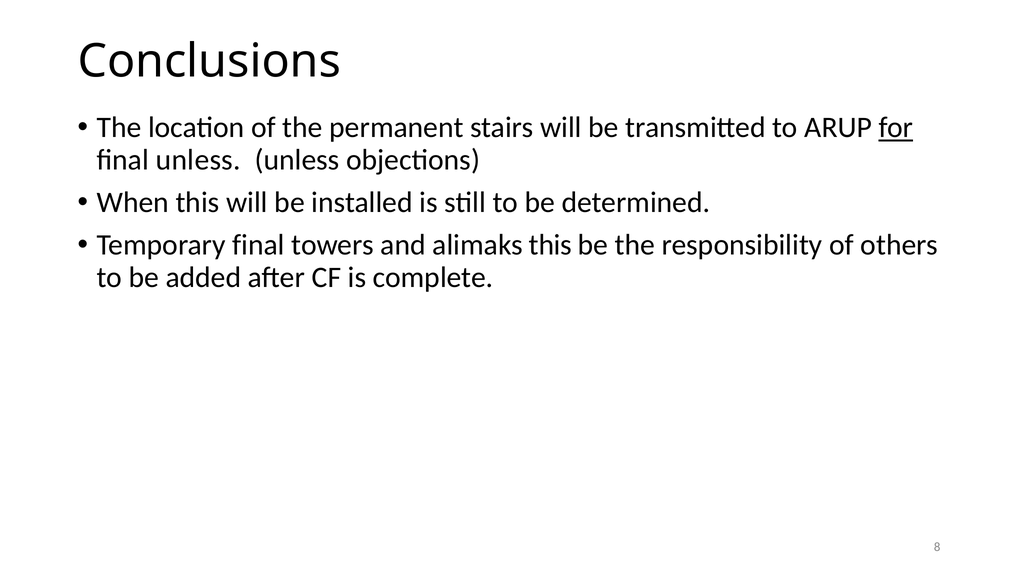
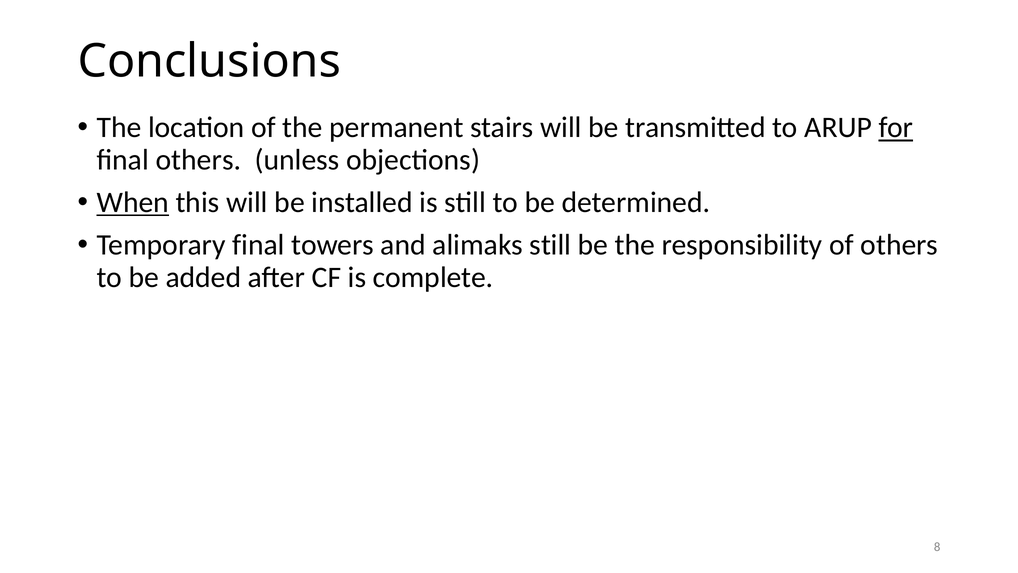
final unless: unless -> others (198, 160)
When underline: none -> present (133, 202)
alimaks this: this -> still (550, 245)
